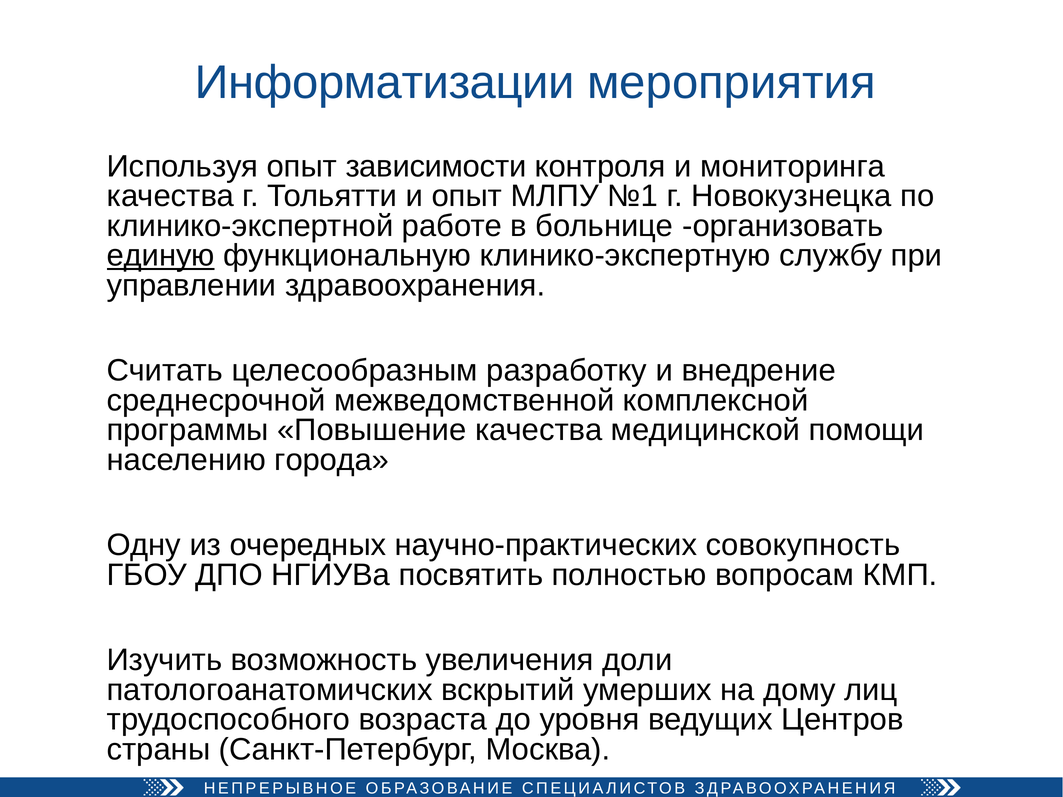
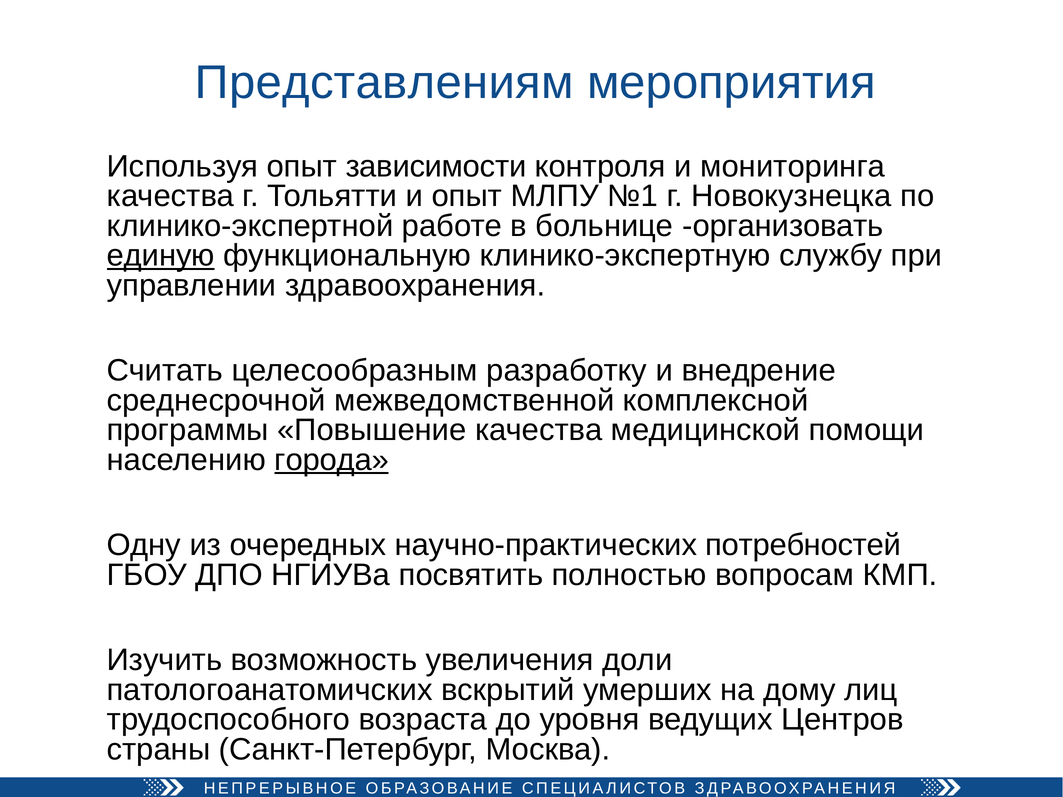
Информатизации: Информатизации -> Представлениям (384, 83)
города underline: none -> present (332, 460)
совокупность: совокупность -> потребностей (803, 545)
